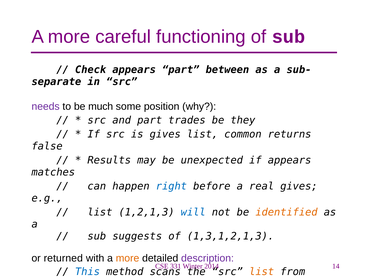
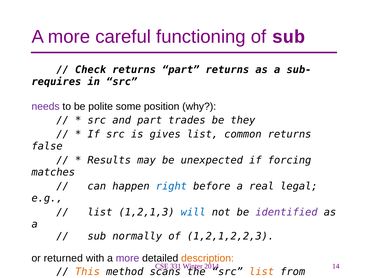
Check appears: appears -> returns (134, 70)
part between: between -> returns (227, 70)
separate: separate -> requires (56, 82)
much: much -> polite (101, 107)
if appears: appears -> forcing (290, 160)
real gives: gives -> legal (299, 186)
identified colour: orange -> purple (286, 213)
suggests: suggests -> normally (137, 237)
1,3,1,2,1,3: 1,3,1,2,1,3 -> 1,2,1,2,2,3 (231, 237)
more colour: orange -> purple (128, 258)
description colour: purple -> orange (207, 258)
This colour: blue -> orange (87, 272)
